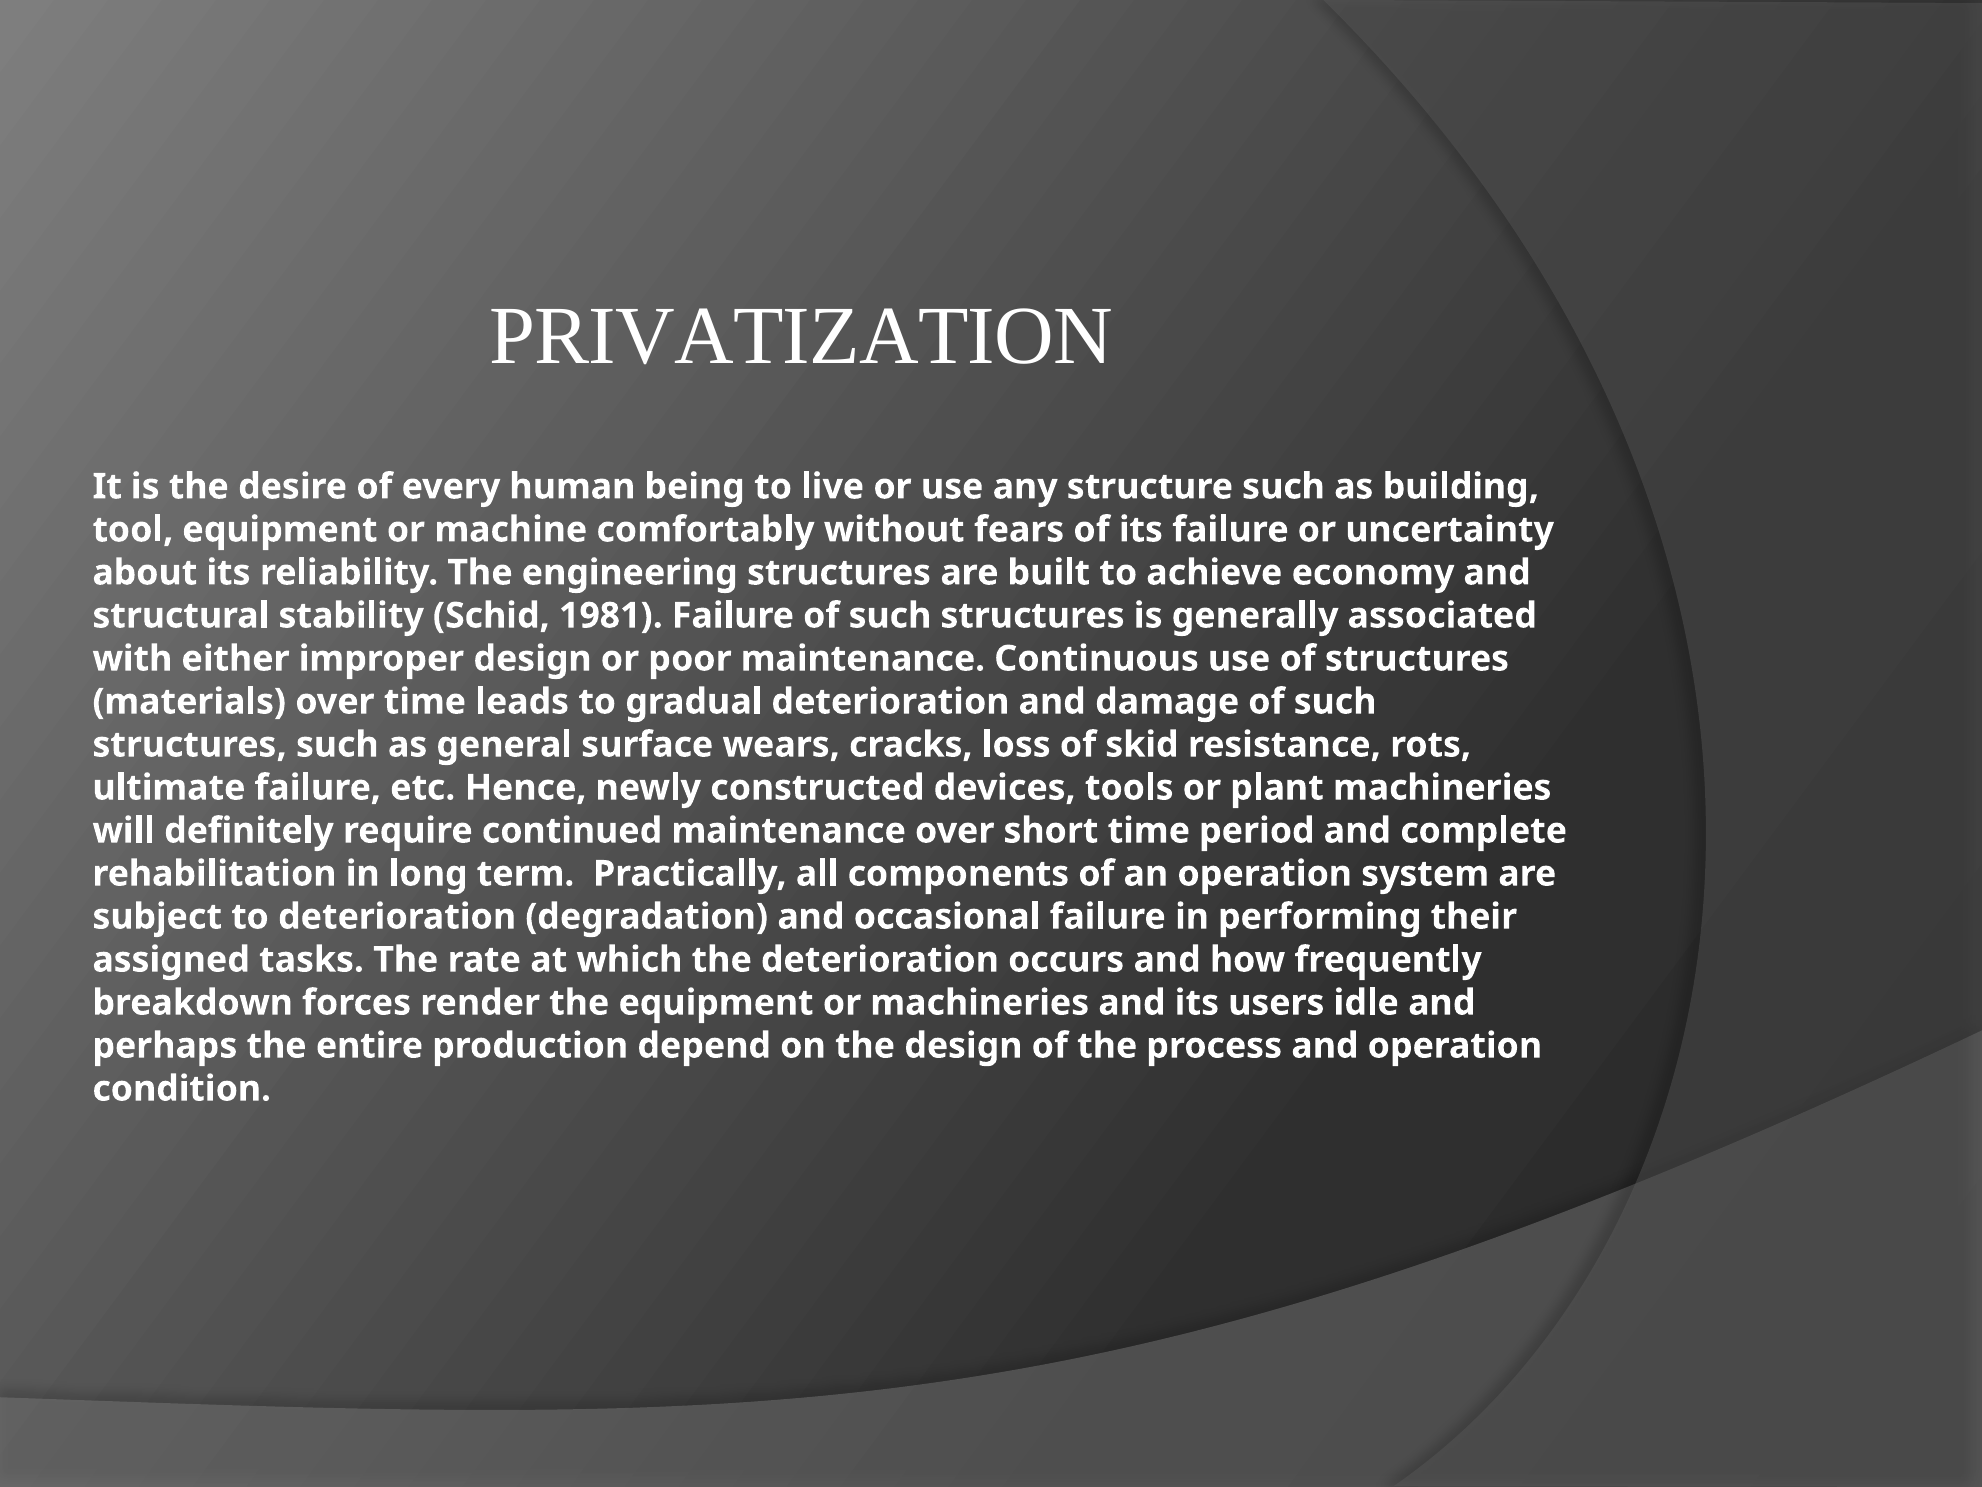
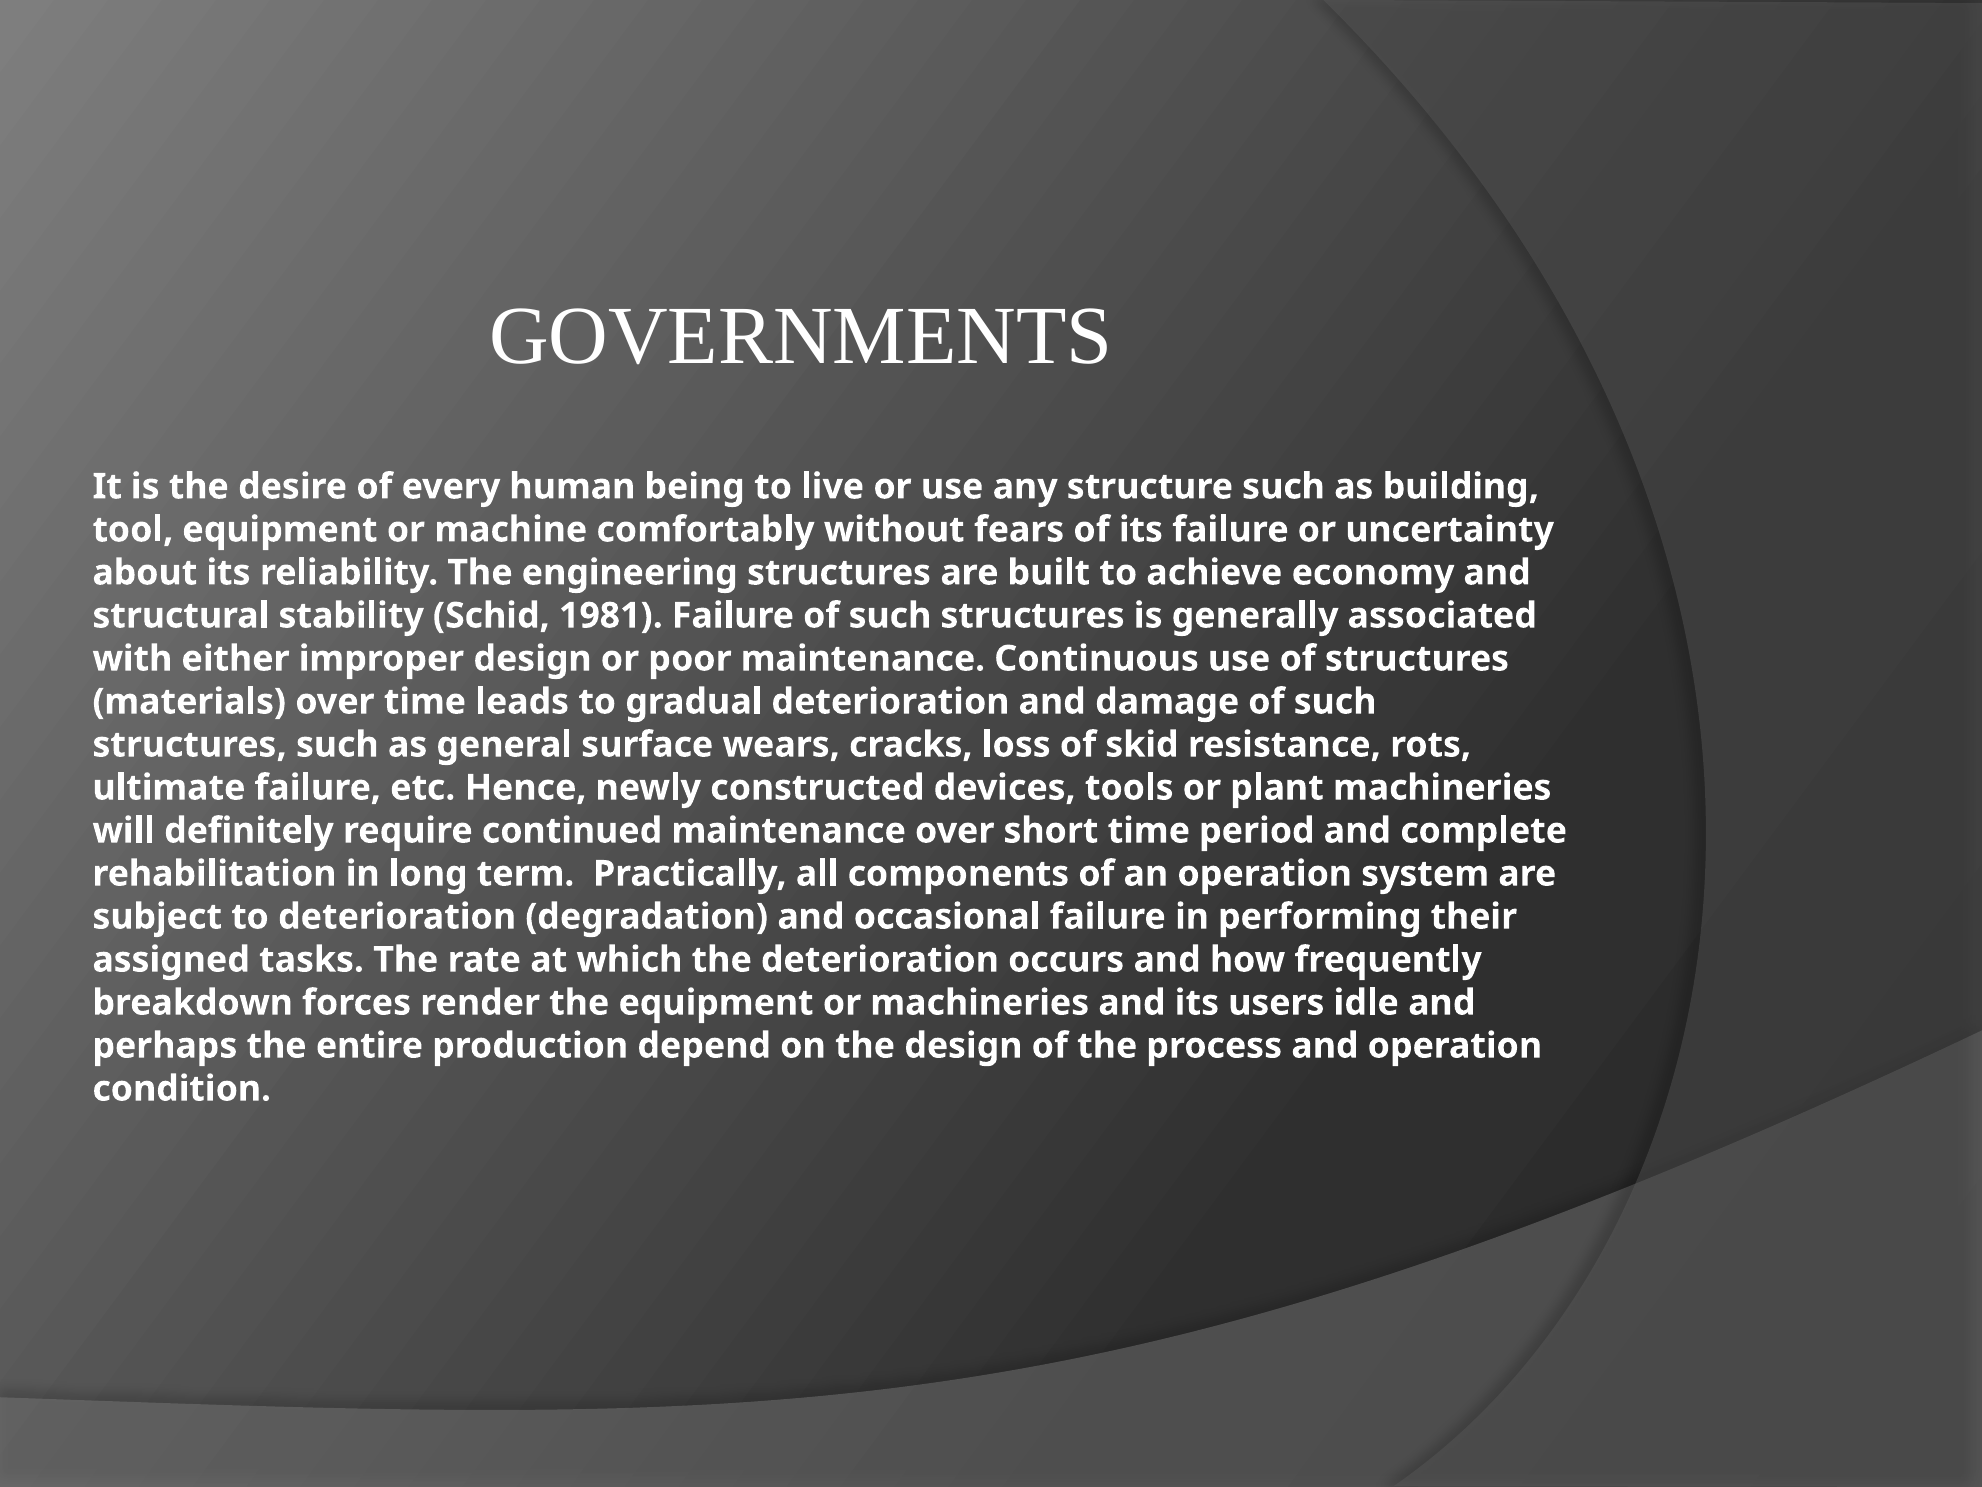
PRIVATIZATION: PRIVATIZATION -> GOVERNMENTS (801, 336)
